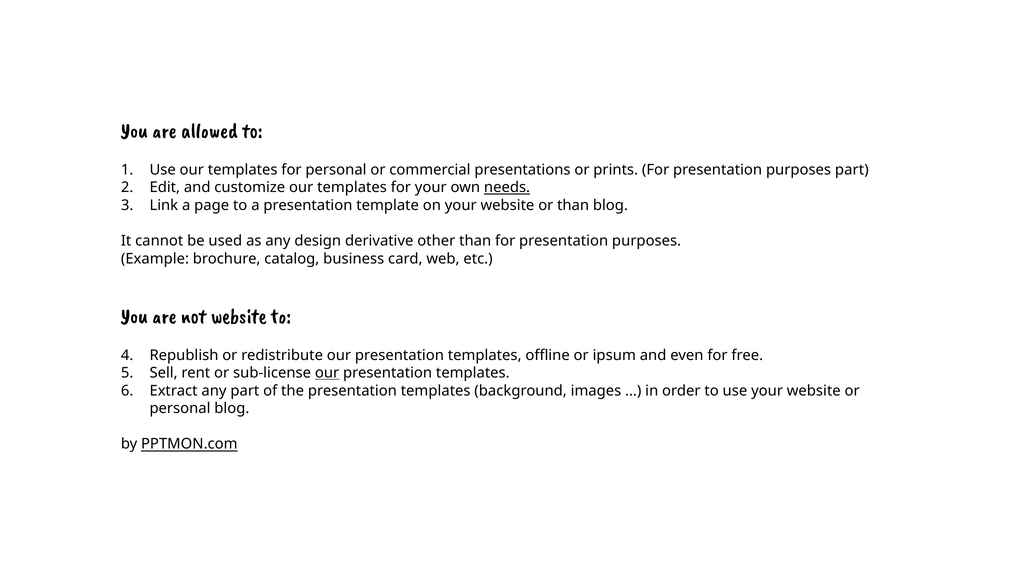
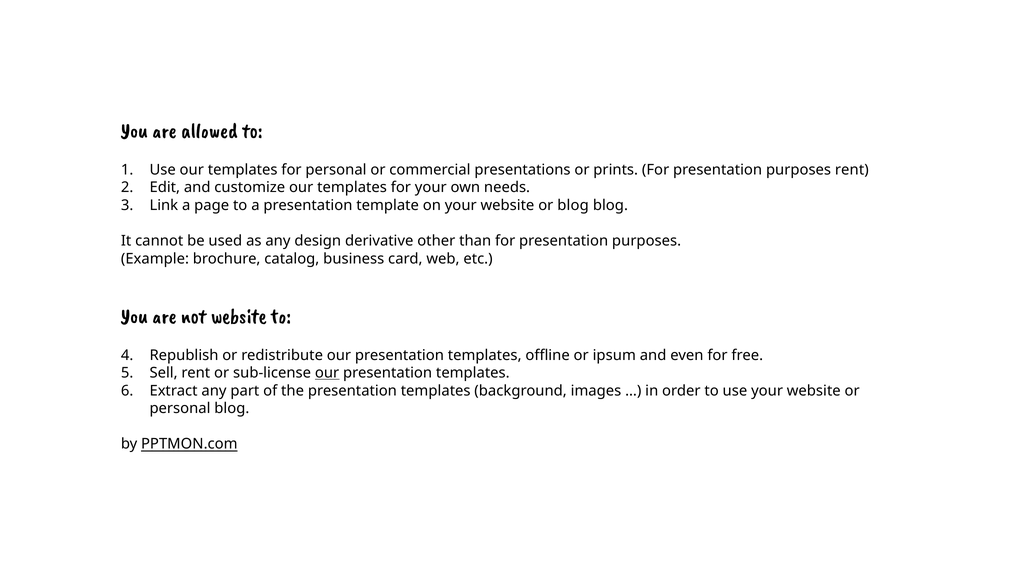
purposes part: part -> rent (852, 170)
needs underline: present -> none (507, 188)
or than: than -> blog (573, 205)
